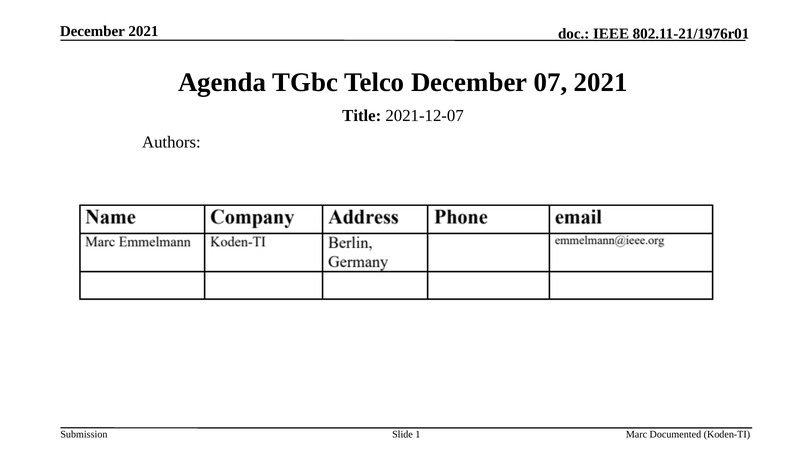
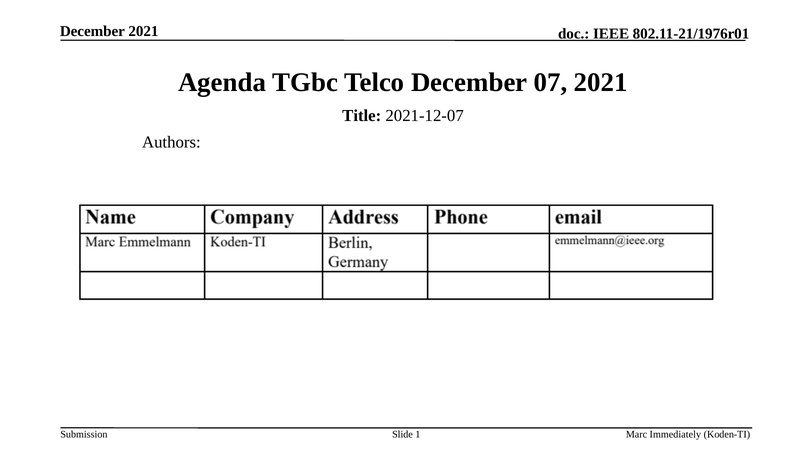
Documented: Documented -> Immediately (675, 435)
